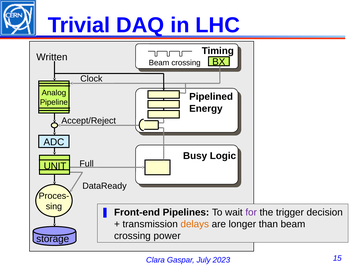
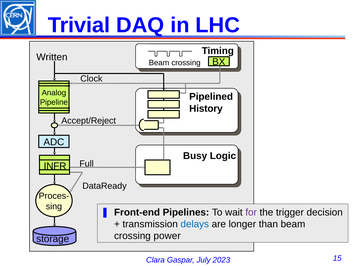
Energy: Energy -> History (206, 108)
UNIT: UNIT -> INFR (55, 166)
delays colour: orange -> blue (195, 224)
